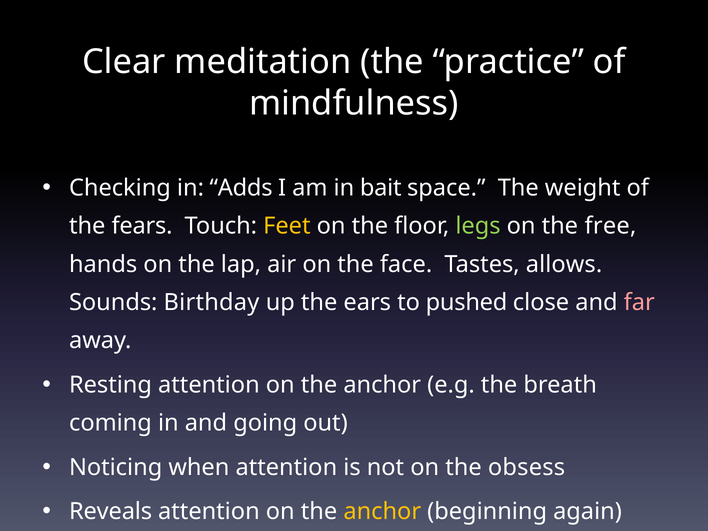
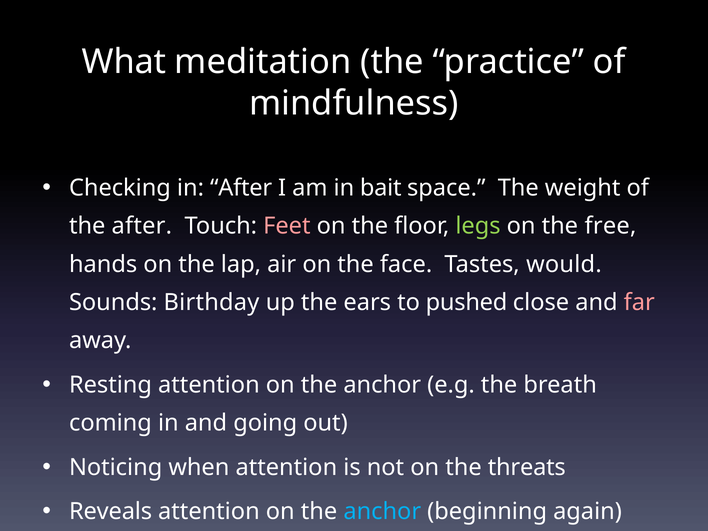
Clear: Clear -> What (124, 62)
in Adds: Adds -> After (241, 188)
the fears: fears -> after (142, 226)
Feet colour: yellow -> pink (287, 226)
allows: allows -> would (564, 264)
obsess: obsess -> threats (527, 467)
anchor colour: yellow -> light blue (382, 512)
